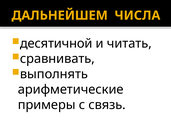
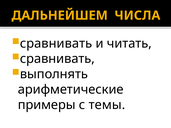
десятичной: десятичной -> сравнивать (56, 43)
связь: связь -> темы (107, 105)
